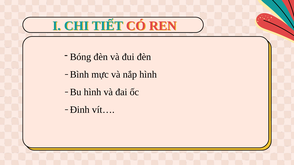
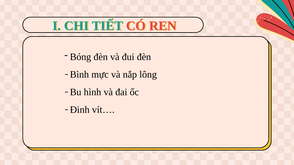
nắp hình: hình -> lông (148, 75)
